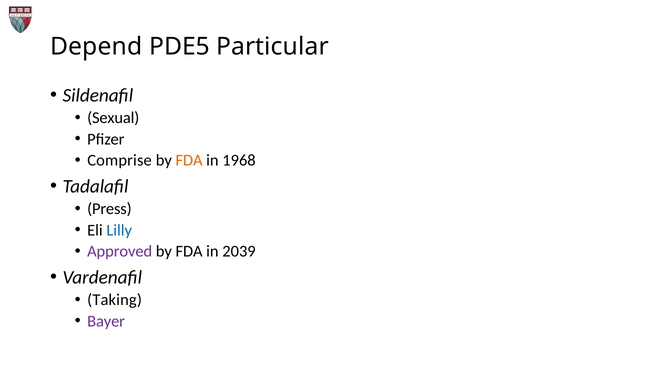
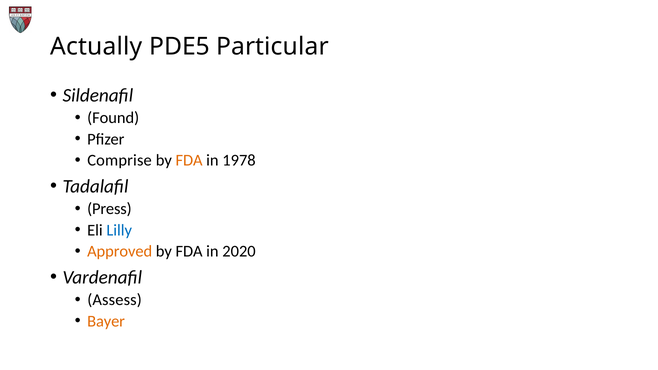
Depend: Depend -> Actually (96, 47)
Sexual: Sexual -> Found (113, 118)
1968: 1968 -> 1978 (239, 160)
Approved colour: purple -> orange (120, 251)
2039: 2039 -> 2020 (239, 251)
Taking: Taking -> Assess (115, 300)
Bayer colour: purple -> orange (106, 321)
